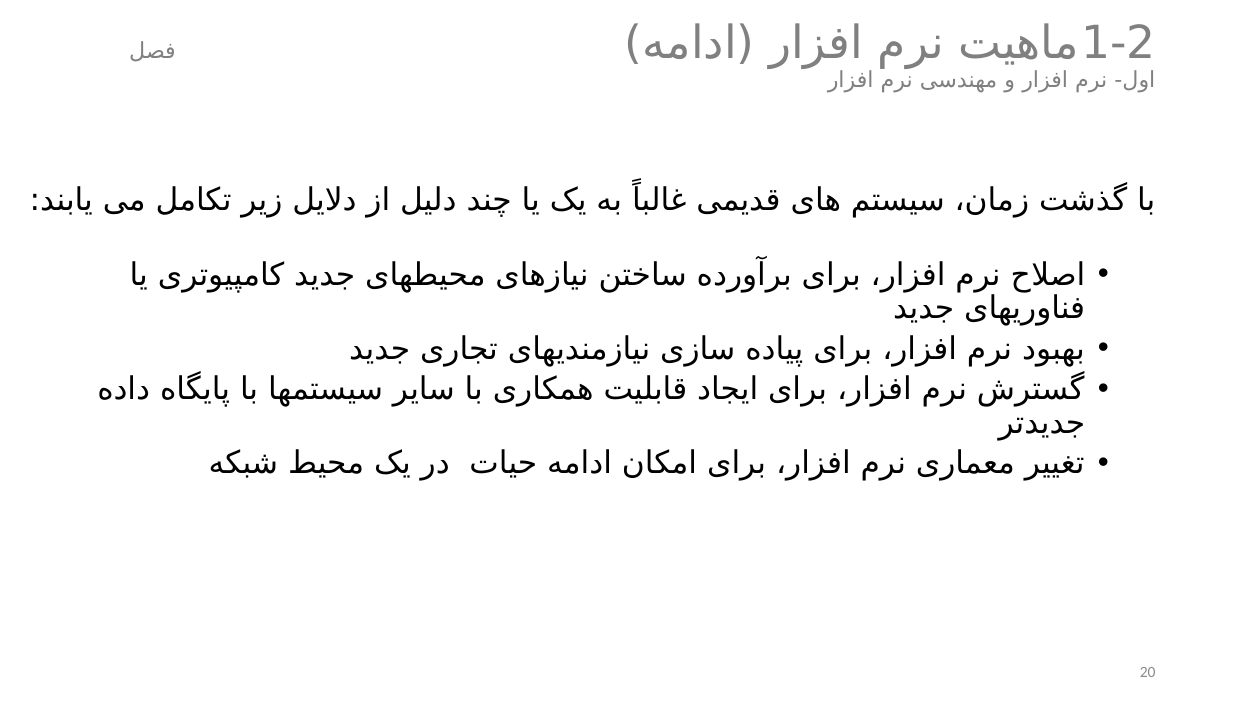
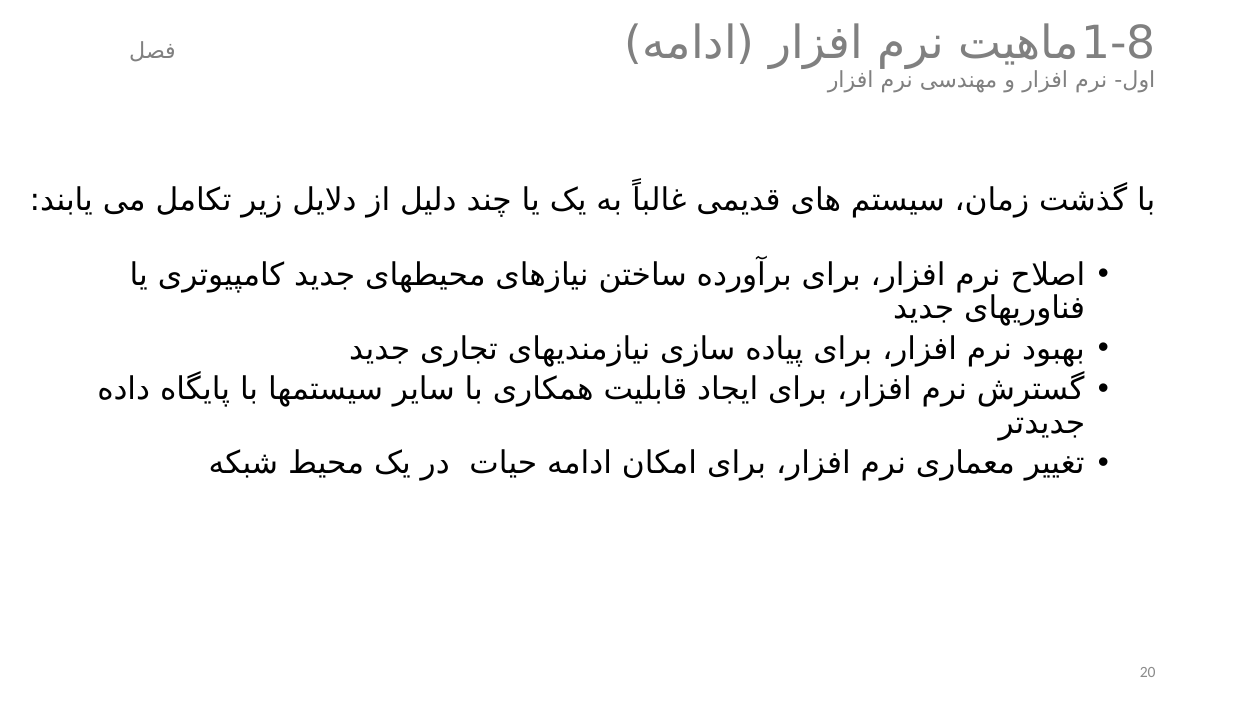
1-2: 1-2 -> 1-8 (1118, 43)
